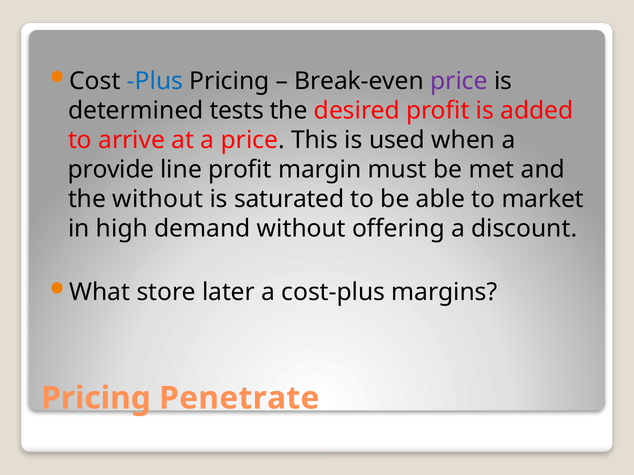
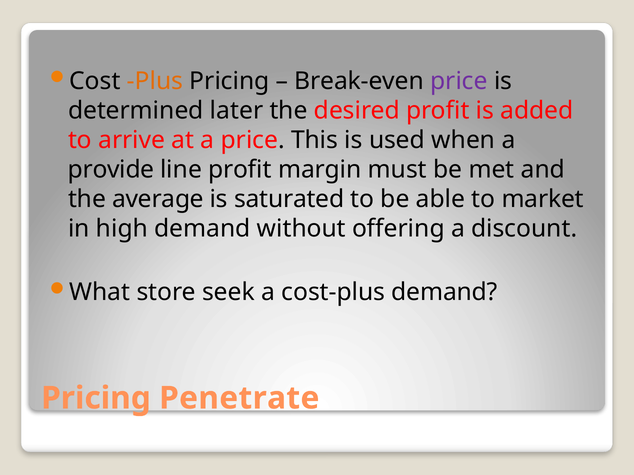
Plus colour: blue -> orange (155, 81)
tests: tests -> later (237, 111)
the without: without -> average (158, 199)
later: later -> seek (228, 293)
cost-plus margins: margins -> demand (444, 293)
